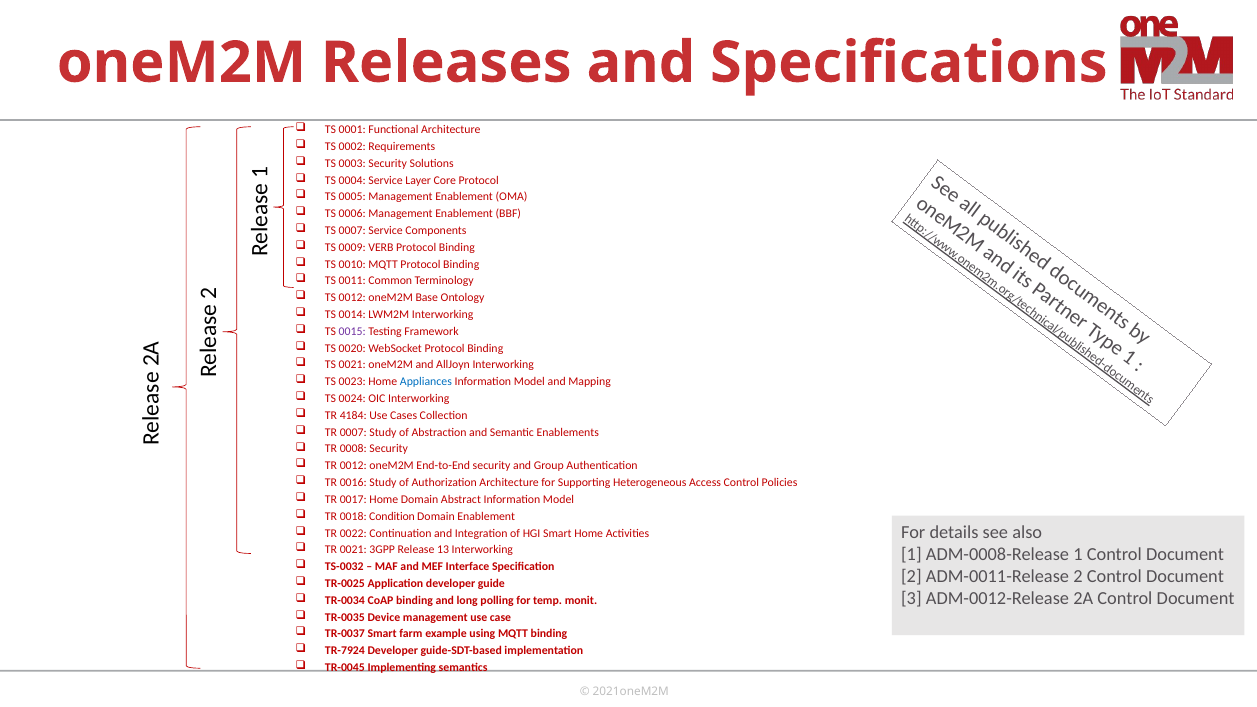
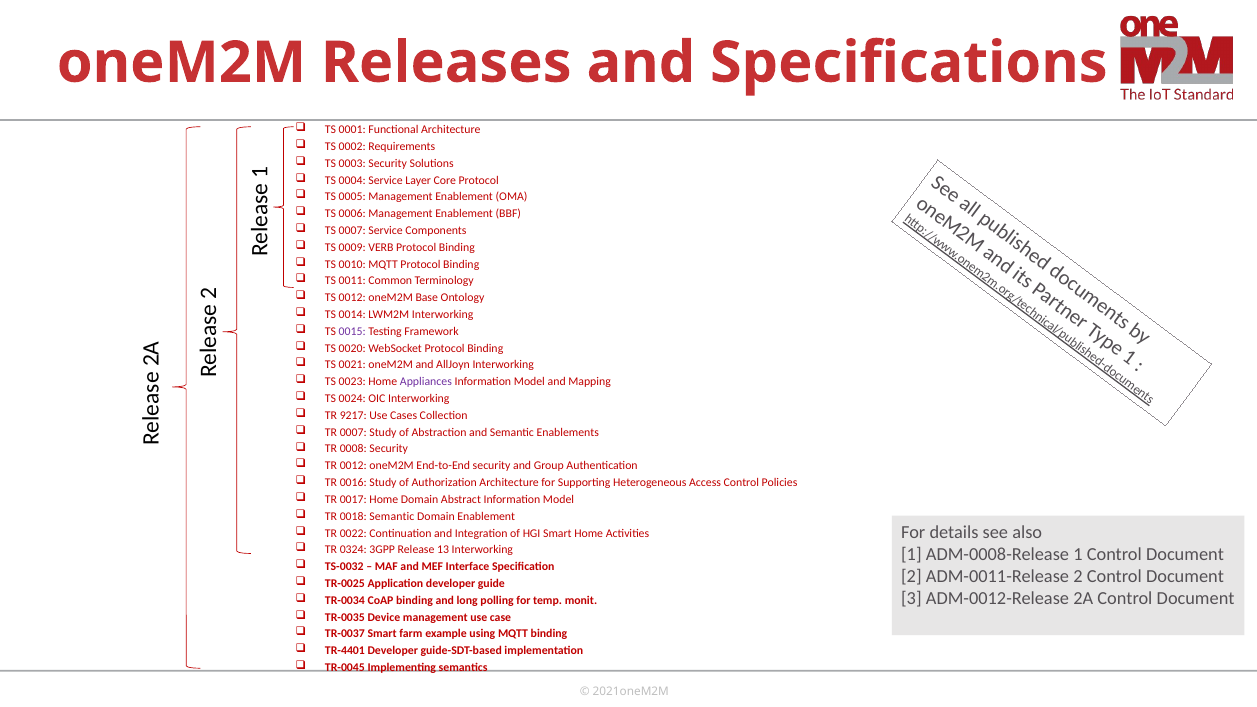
Appliances colour: blue -> purple (426, 382)
4184: 4184 -> 9217 (353, 416)
0018 Condition: Condition -> Semantic (392, 516)
TR 0021: 0021 -> 0324 (353, 550)
TR-7924: TR-7924 -> TR-4401 (345, 651)
